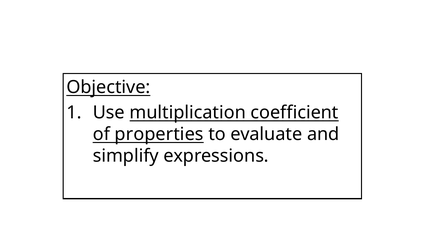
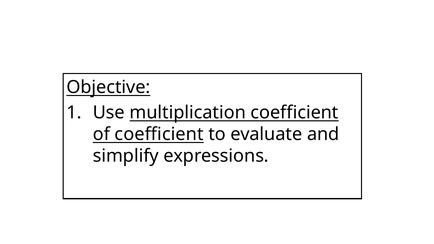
of properties: properties -> coefficient (159, 134)
